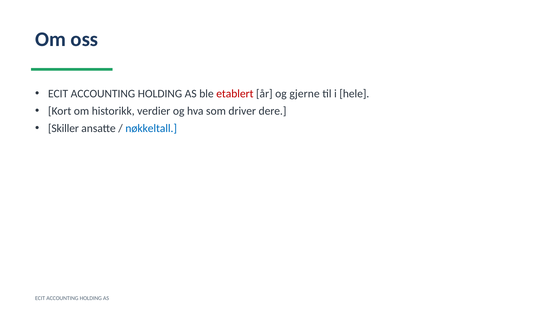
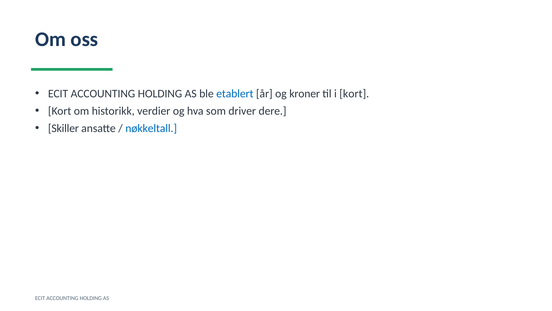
etablert colour: red -> blue (235, 93)
gjerne: gjerne -> kroner (305, 93)
i hele: hele -> kort (354, 93)
